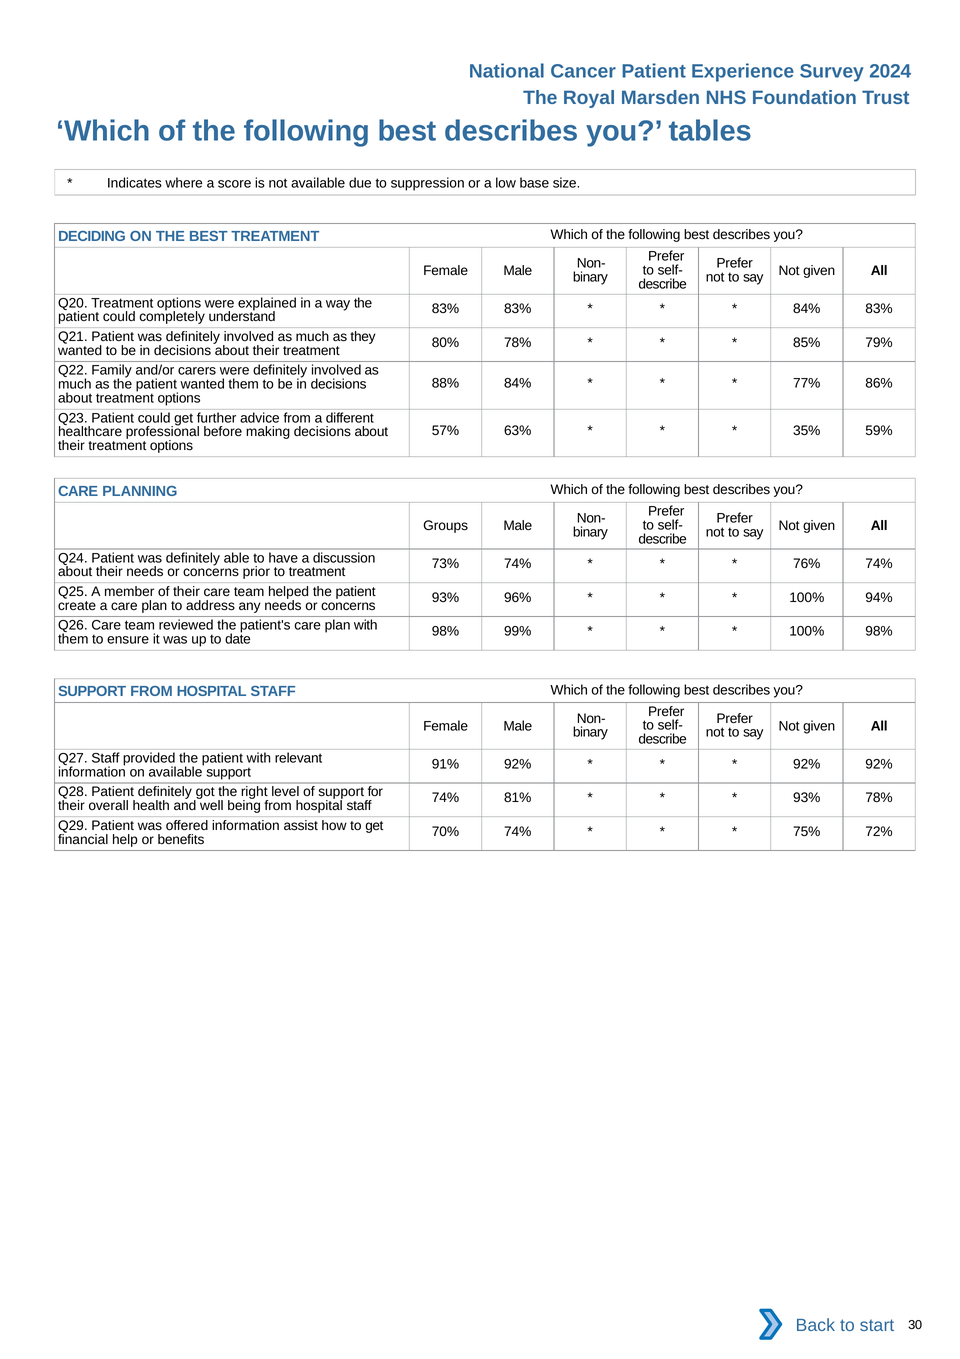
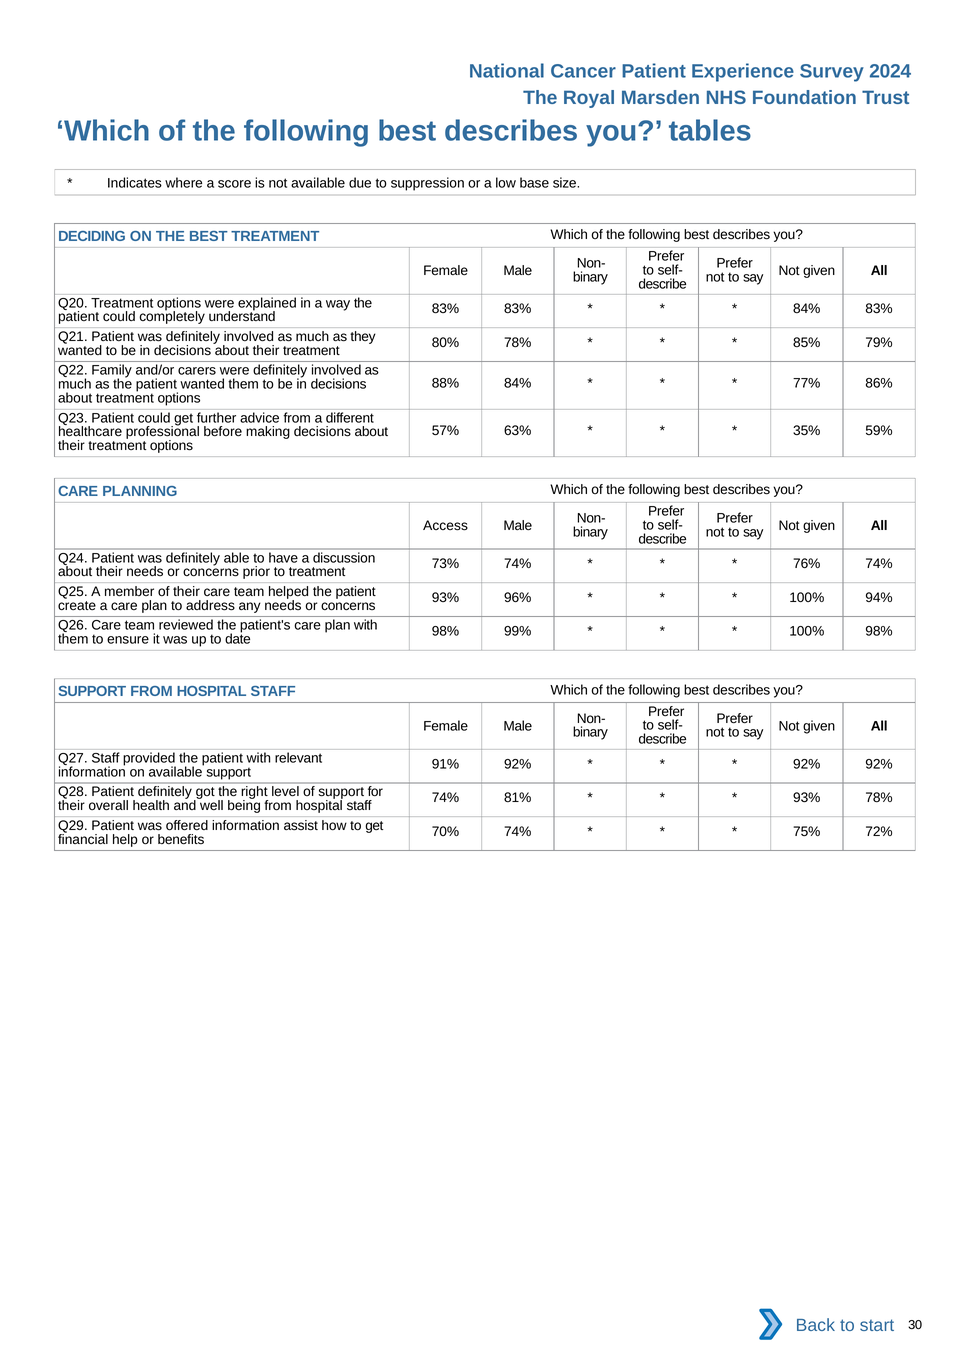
Groups: Groups -> Access (446, 526)
